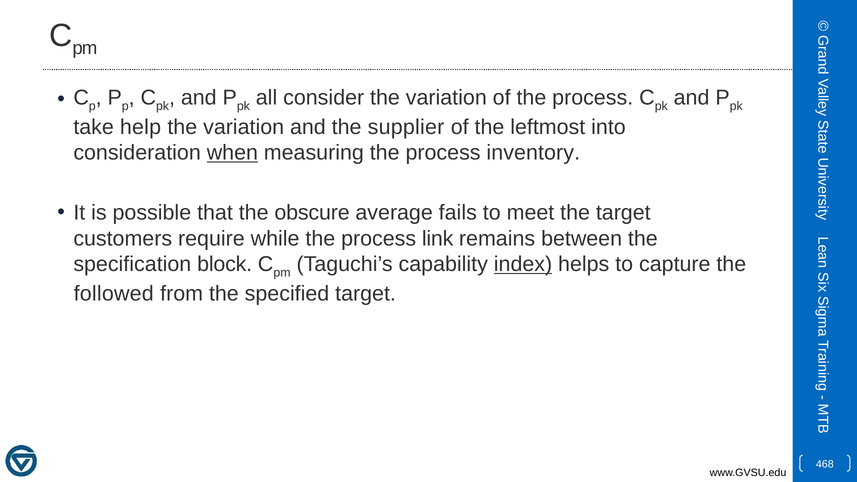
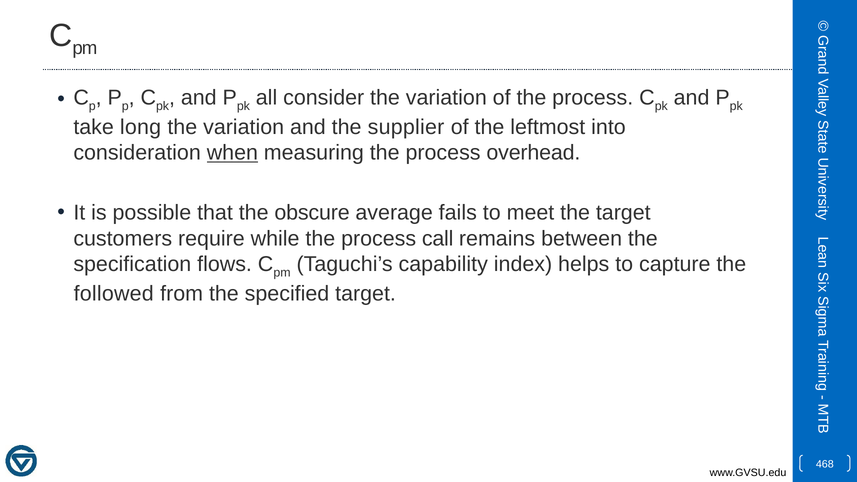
help: help -> long (141, 127)
inventory: inventory -> overhead (533, 153)
link: link -> call (438, 239)
block: block -> flows (225, 264)
index underline: present -> none (523, 264)
